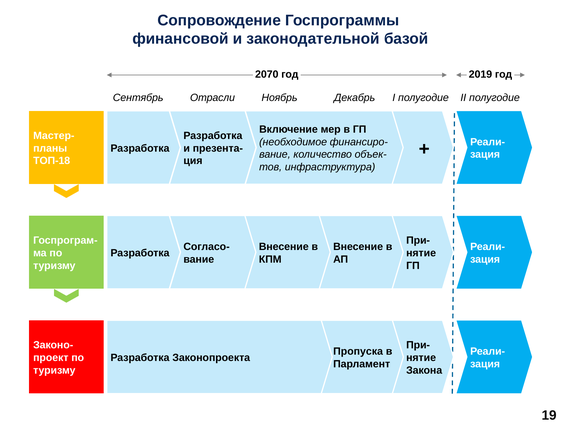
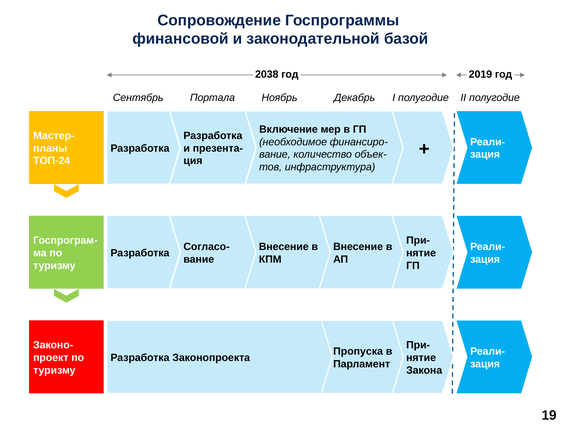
2070: 2070 -> 2038 (267, 74)
Отрасли: Отрасли -> Портала (213, 98)
ТОП-18: ТОП-18 -> ТОП-24 (52, 161)
